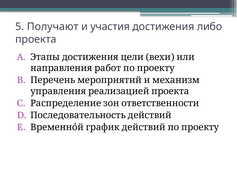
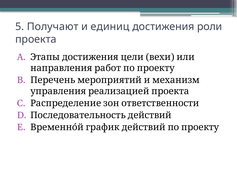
участия: участия -> единиц (110, 27)
либо: либо -> роли (210, 27)
